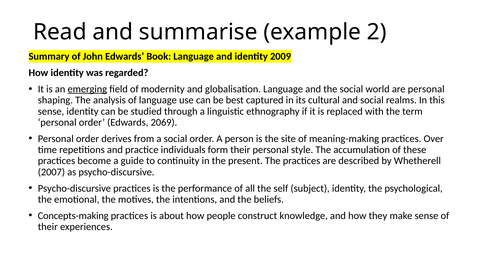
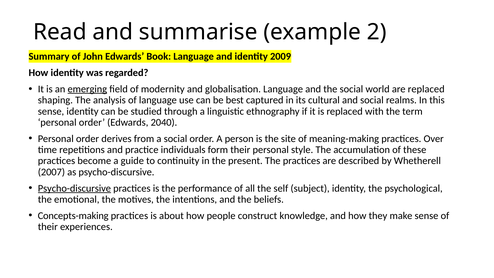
are personal: personal -> replaced (426, 89)
2069: 2069 -> 2040 (164, 122)
Psycho-discursive underline: none -> present (74, 188)
